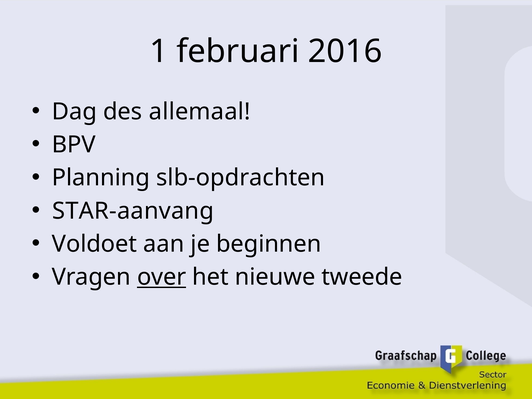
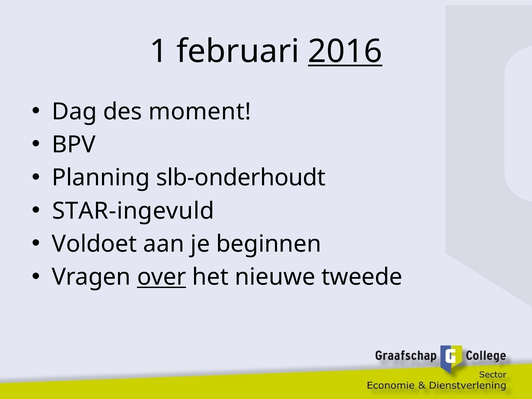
2016 underline: none -> present (345, 51)
allemaal: allemaal -> moment (200, 112)
slb-opdrachten: slb-opdrachten -> slb-onderhoudt (241, 178)
STAR-aanvang: STAR-aanvang -> STAR-ingevuld (133, 211)
